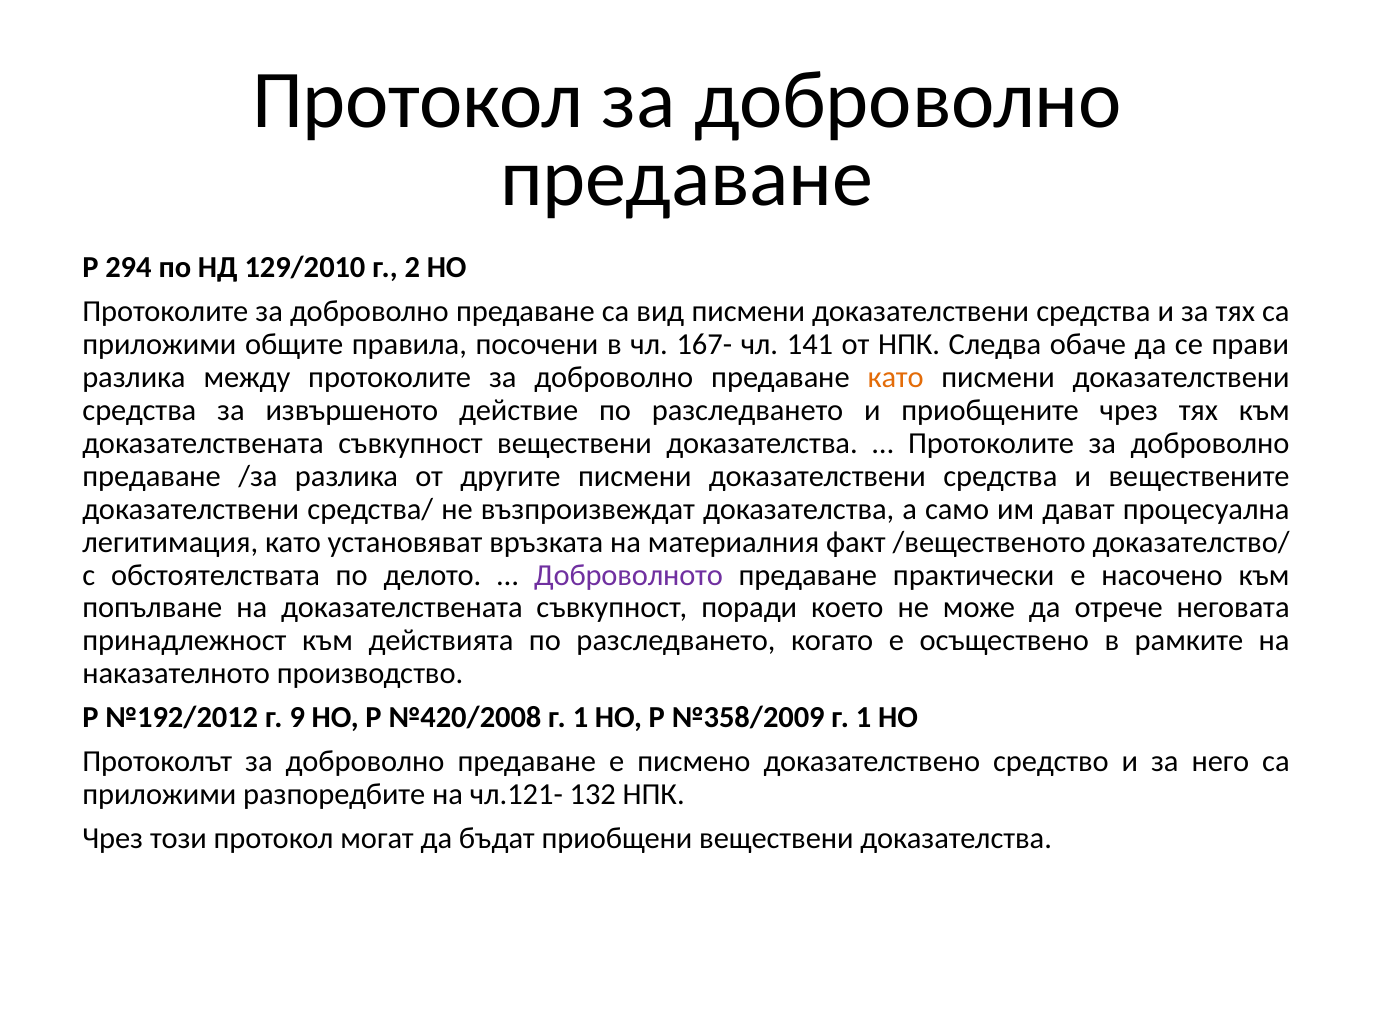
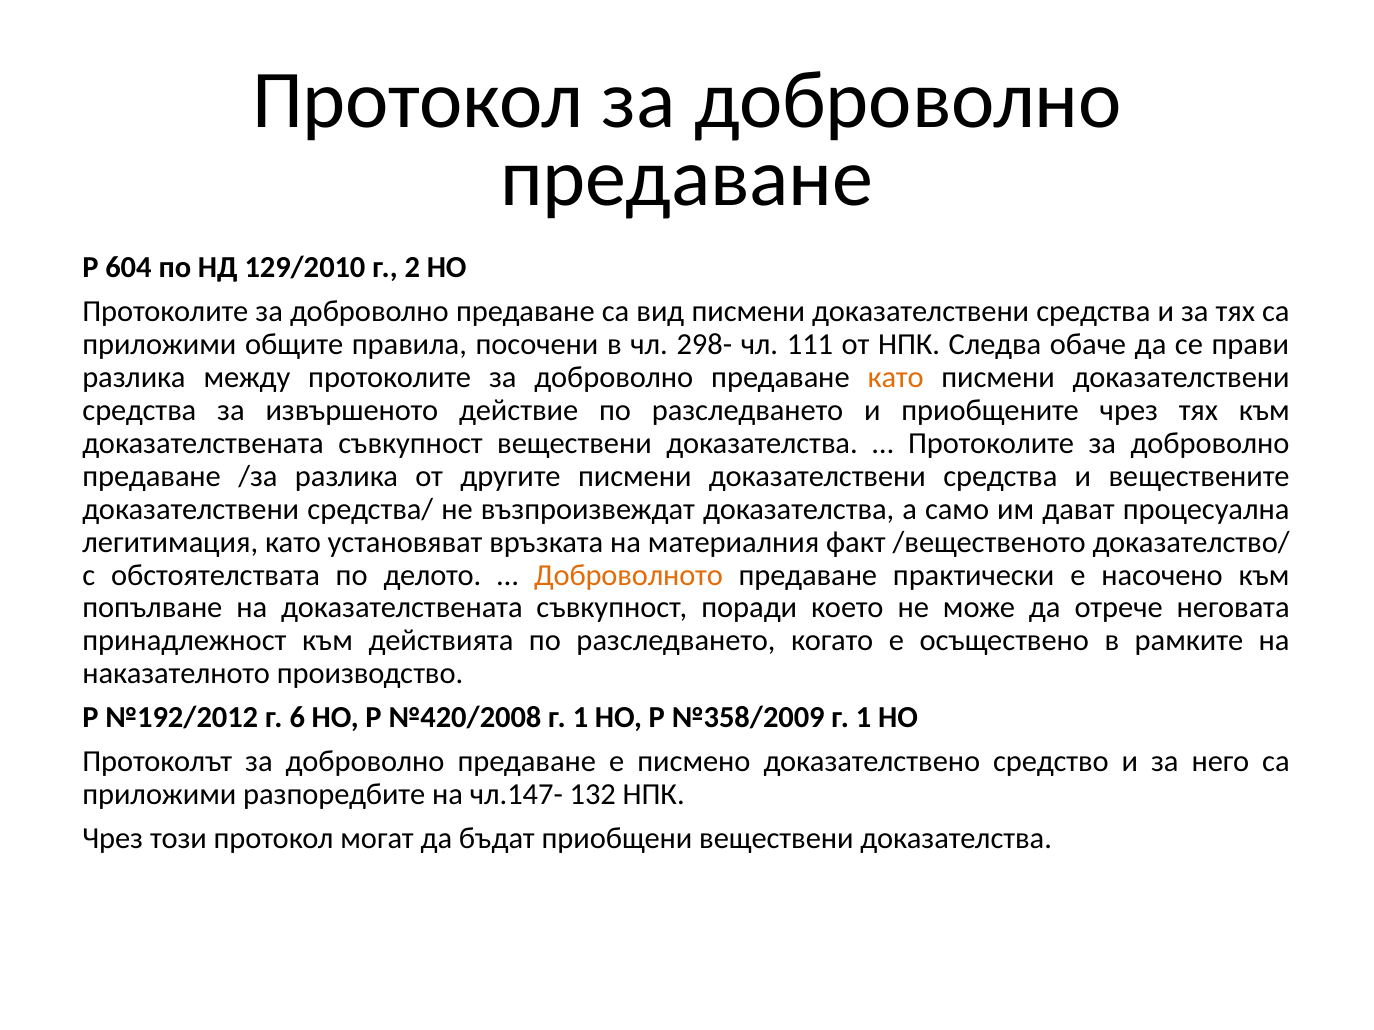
294: 294 -> 604 (128, 268)
167-: 167- -> 298- (704, 345)
141: 141 -> 111 (810, 345)
Доброволното colour: purple -> orange (629, 575)
9: 9 -> 6 (297, 718)
чл.121-: чл.121- -> чл.147- (516, 795)
